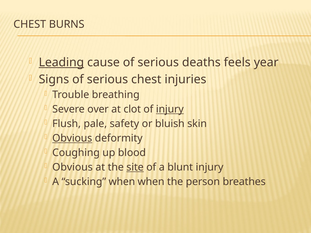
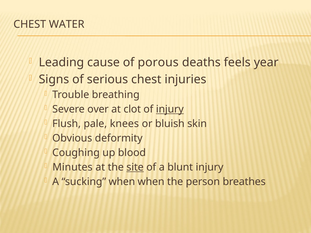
BURNS: BURNS -> WATER (67, 24)
Leading underline: present -> none (61, 62)
cause of serious: serious -> porous (158, 62)
safety: safety -> knees (124, 124)
Obvious underline: present -> none (72, 138)
Obvious: Obvious -> Minutes (72, 167)
